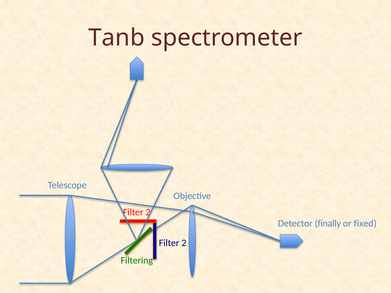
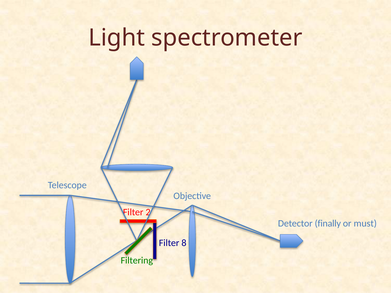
Tanb: Tanb -> Light (117, 38)
fixed: fixed -> must (365, 224)
2: 2 -> 8 (184, 243)
